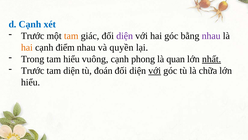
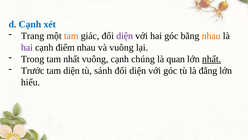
Trước: Trước -> Trang (33, 36)
nhau colour: purple -> orange (211, 36)
hai colour: orange -> purple (27, 47)
và quyền: quyền -> vuông (122, 47)
tam hiểu: hiểu -> nhất (71, 59)
phong: phong -> chúng (143, 59)
đoán: đoán -> sánh (103, 70)
với underline: present -> none (155, 70)
chữa: chữa -> đẳng (208, 70)
